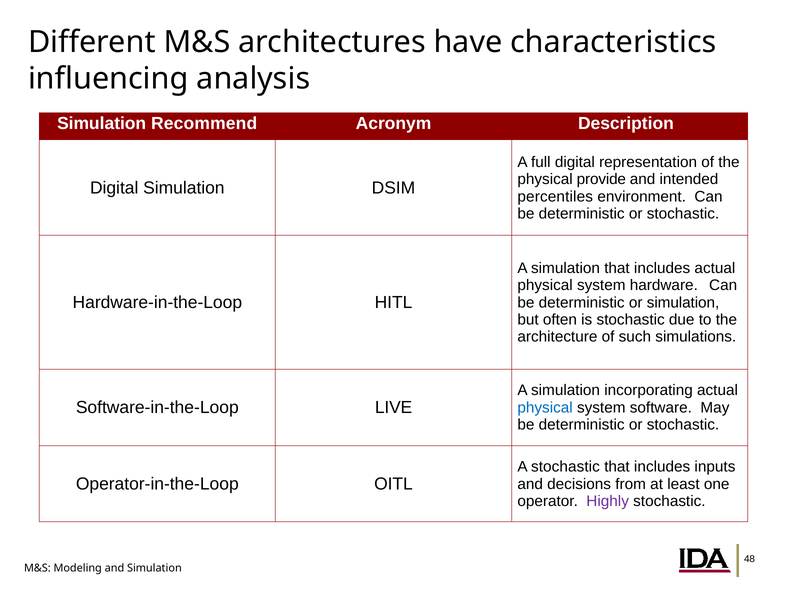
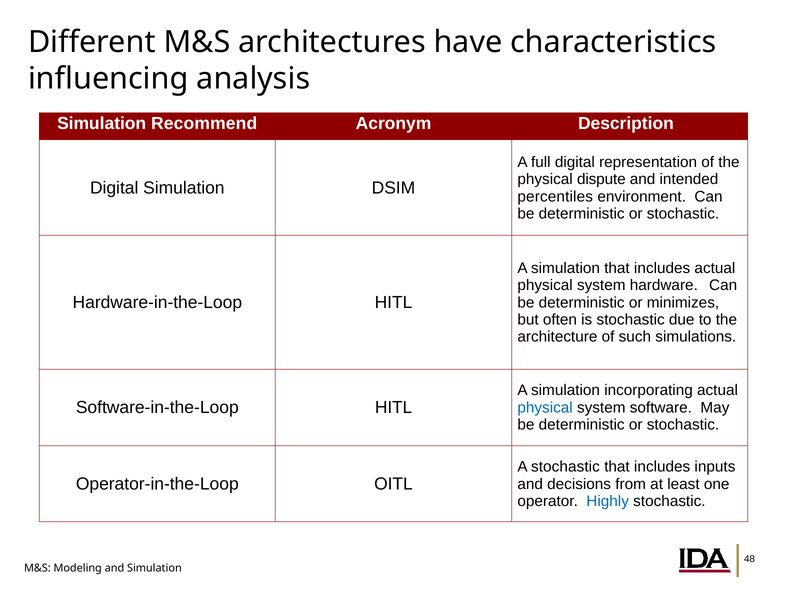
provide: provide -> dispute (601, 179)
or simulation: simulation -> minimizes (683, 303)
Software-in-the-Loop LIVE: LIVE -> HITL (394, 408)
Highly colour: purple -> blue (608, 501)
